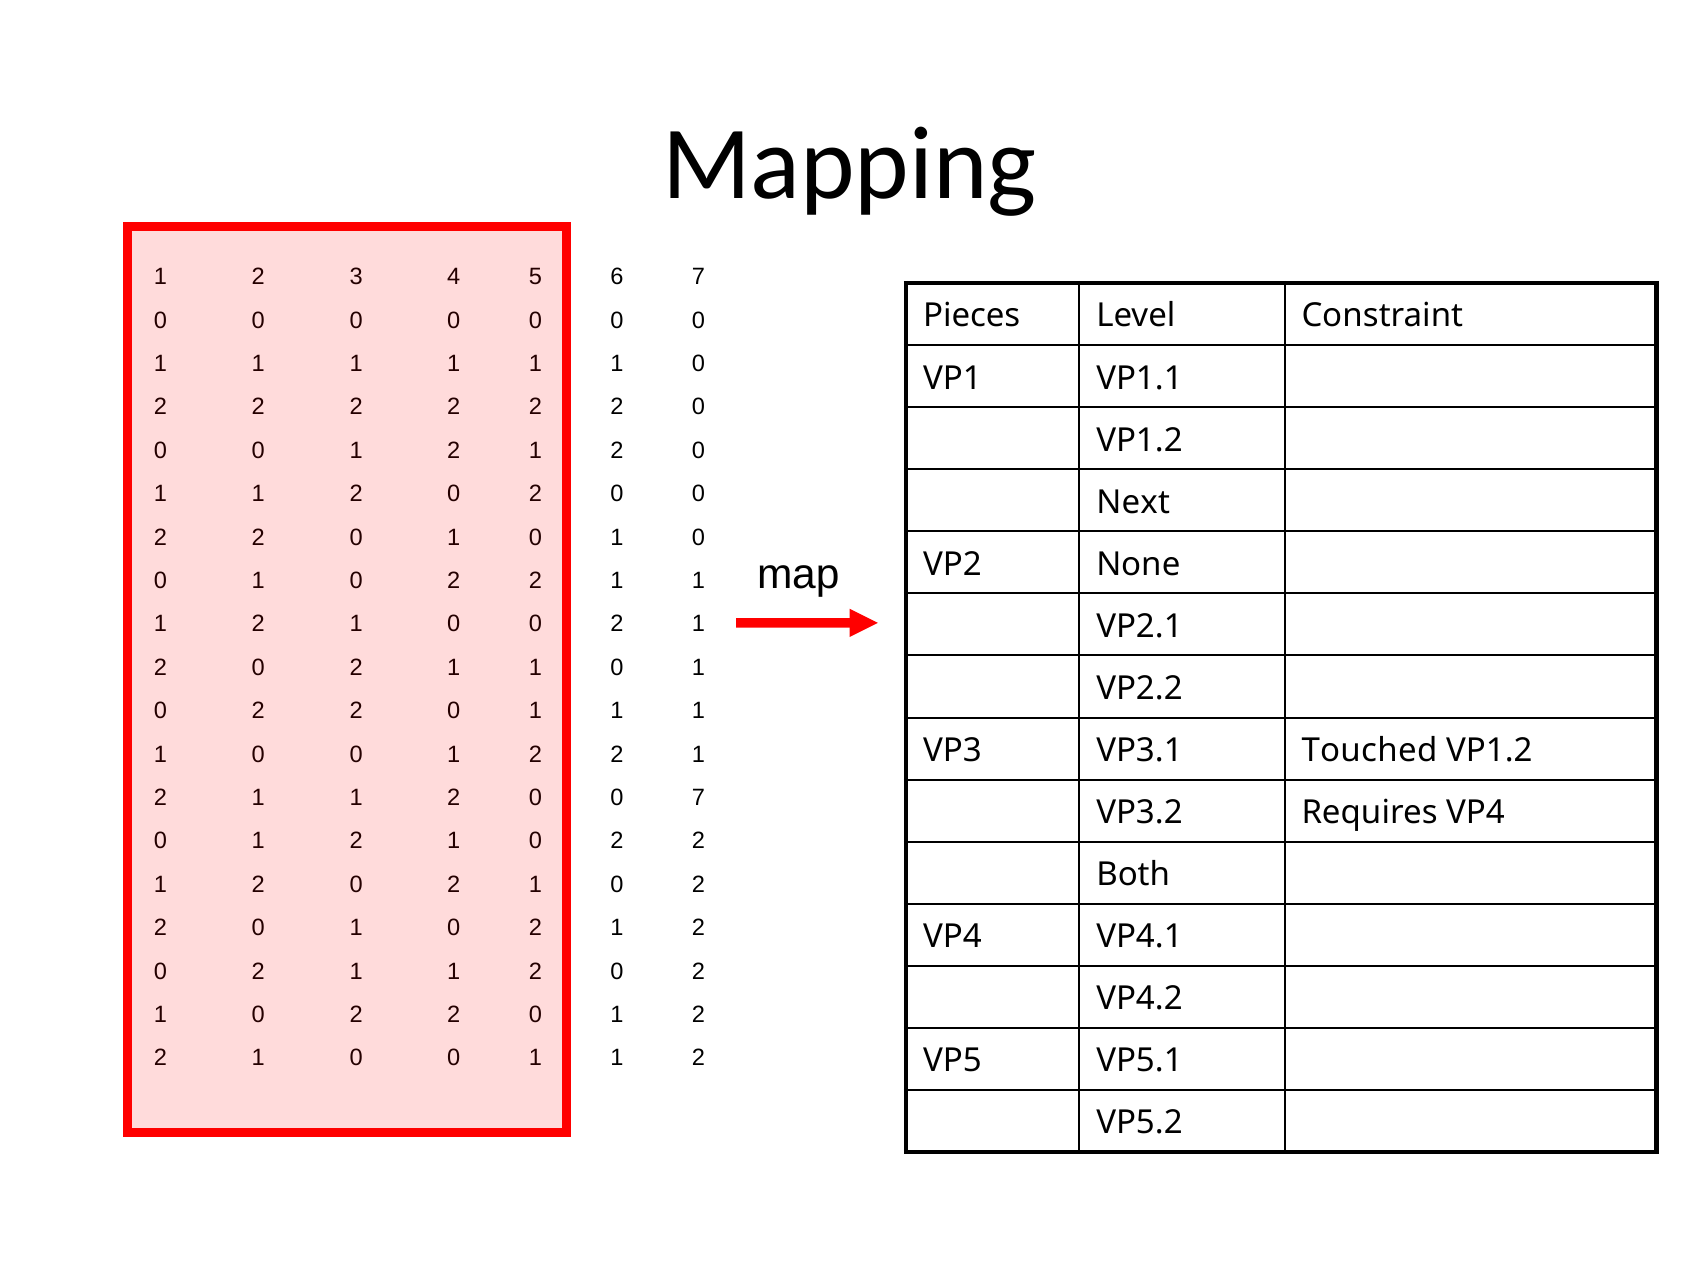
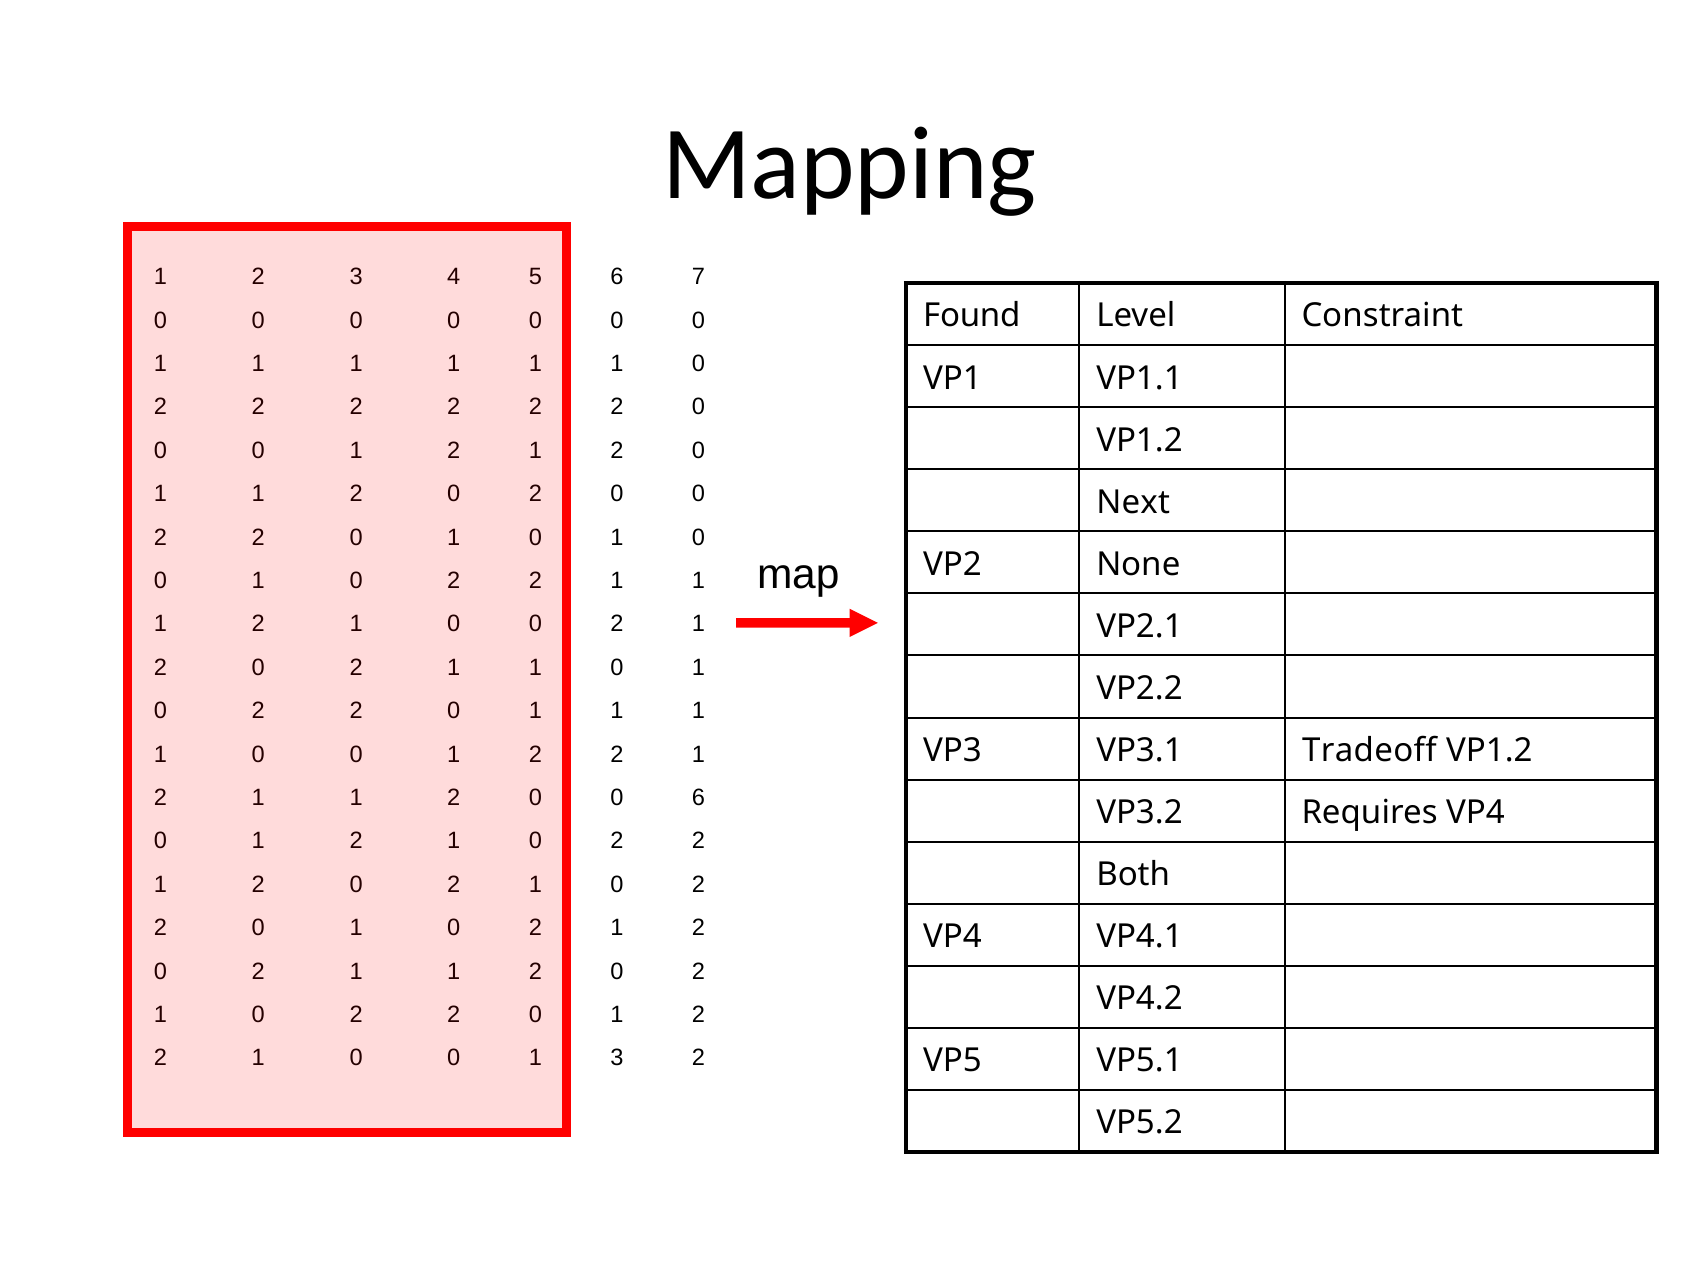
Pieces: Pieces -> Found (972, 316)
Touched: Touched -> Tradeoff (1369, 751)
0 7: 7 -> 6 (699, 798)
1: 1 -> 3 (617, 1058)
